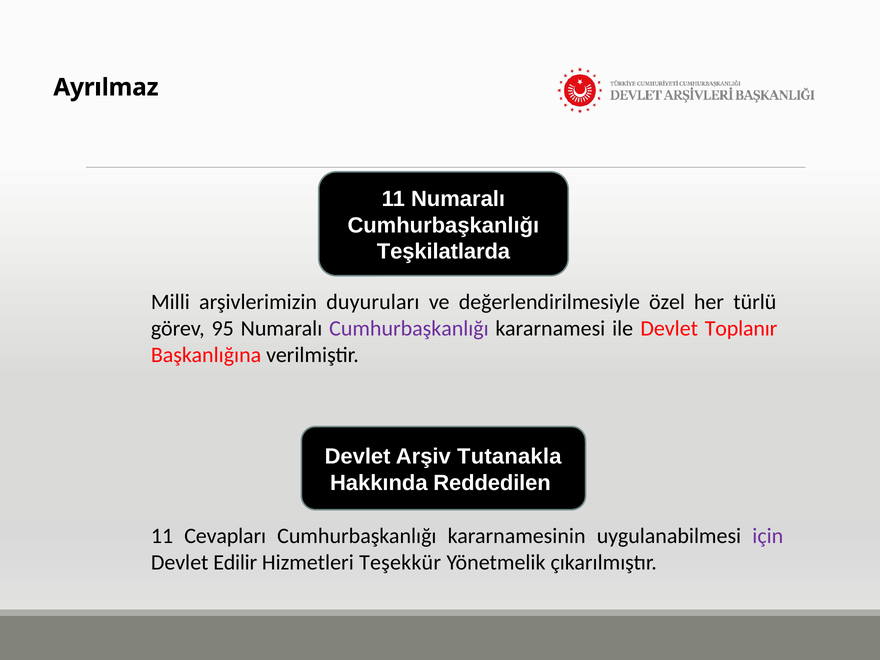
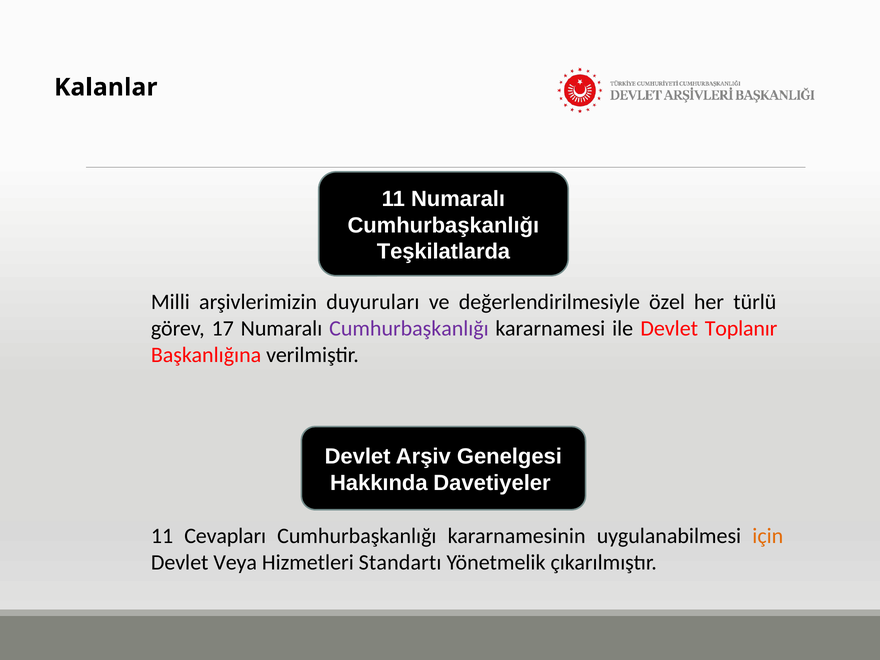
Ayrılmaz: Ayrılmaz -> Kalanlar (106, 87)
95: 95 -> 17 (223, 328)
Tutanakla: Tutanakla -> Genelgesi (509, 456)
Reddedilen: Reddedilen -> Davetiyeler (492, 483)
için colour: purple -> orange (768, 536)
Edilir: Edilir -> Veya (235, 562)
Teşekkür: Teşekkür -> Standartı (400, 562)
